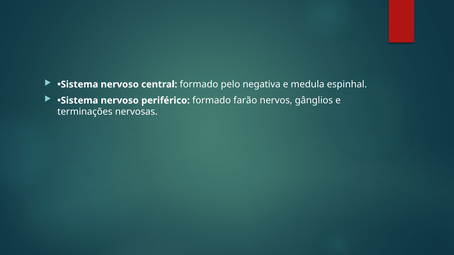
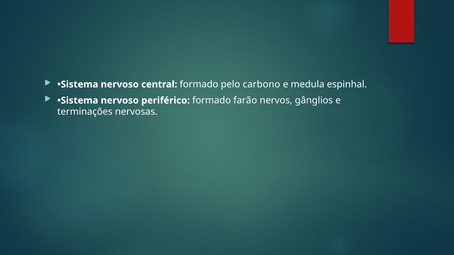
negativa: negativa -> carbono (261, 84)
